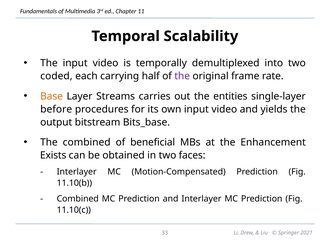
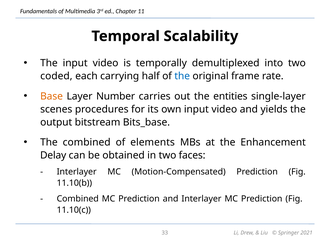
the colour: purple -> blue (182, 76)
Streams: Streams -> Number (116, 96)
before: before -> scenes (56, 109)
beneficial: beneficial -> elements (153, 143)
Exists: Exists -> Delay (53, 156)
